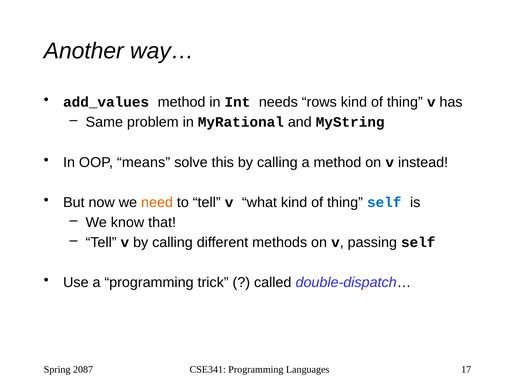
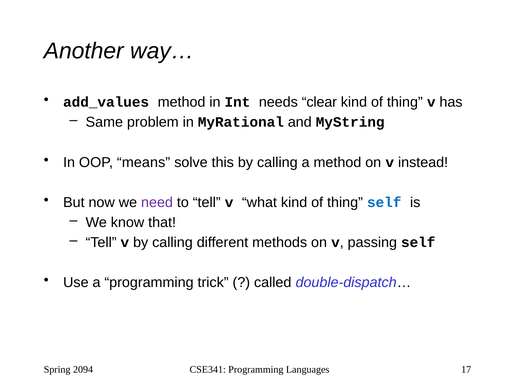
rows: rows -> clear (319, 102)
need colour: orange -> purple (157, 202)
2087: 2087 -> 2094 (83, 370)
